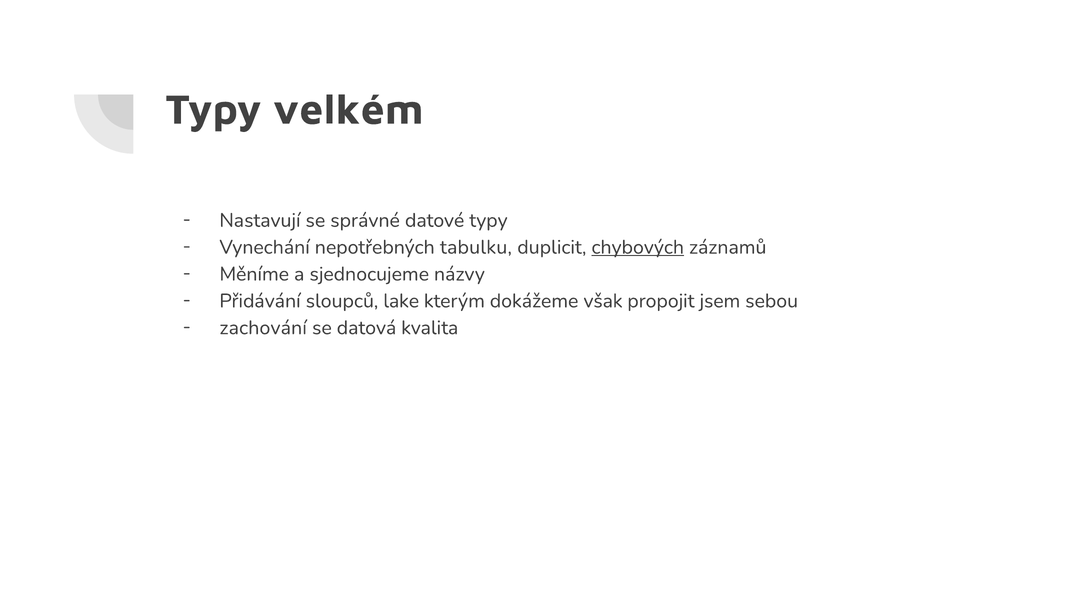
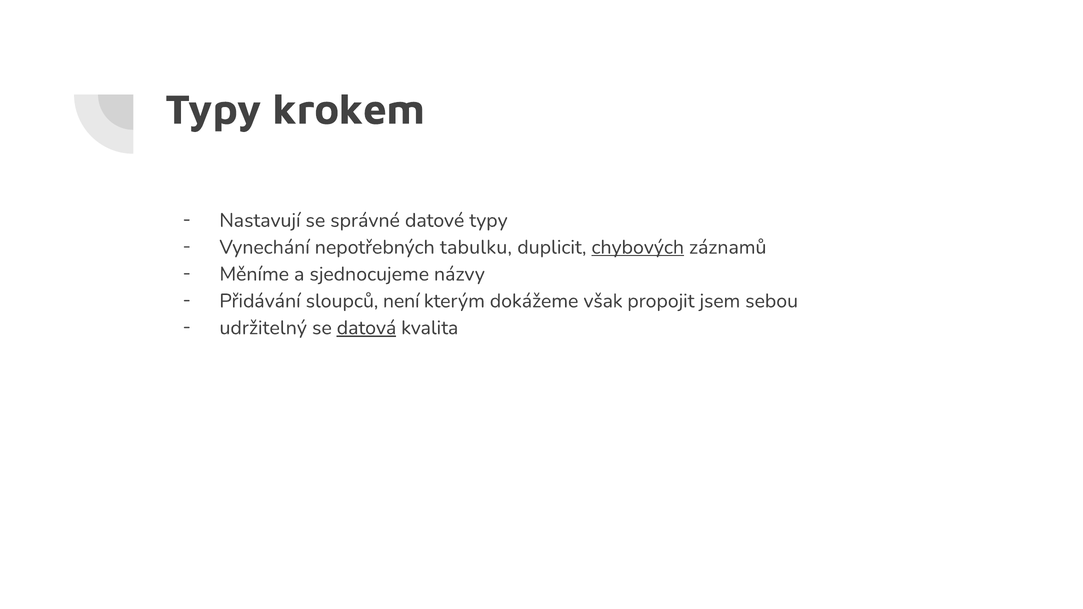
velkém: velkém -> krokem (349, 110)
lake: lake -> není (401, 301)
zachování: zachování -> udržitelný (263, 328)
datová underline: none -> present (367, 328)
